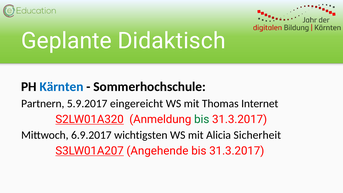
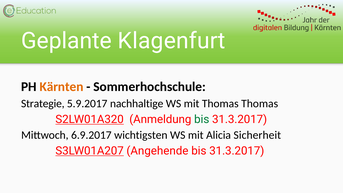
Didaktisch: Didaktisch -> Klagenfurt (172, 41)
Kärnten colour: blue -> orange (62, 87)
Partnern: Partnern -> Strategie (43, 104)
eingereicht: eingereicht -> nachhaltige (137, 104)
Thomas Internet: Internet -> Thomas (260, 104)
